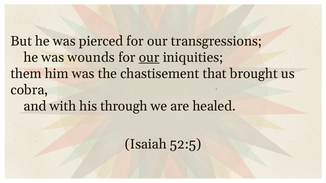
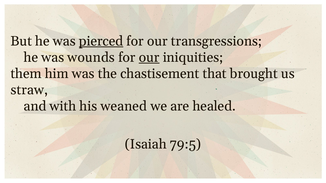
pierced underline: none -> present (101, 41)
cobra: cobra -> straw (29, 90)
through: through -> weaned (124, 106)
52:5: 52:5 -> 79:5 (185, 144)
